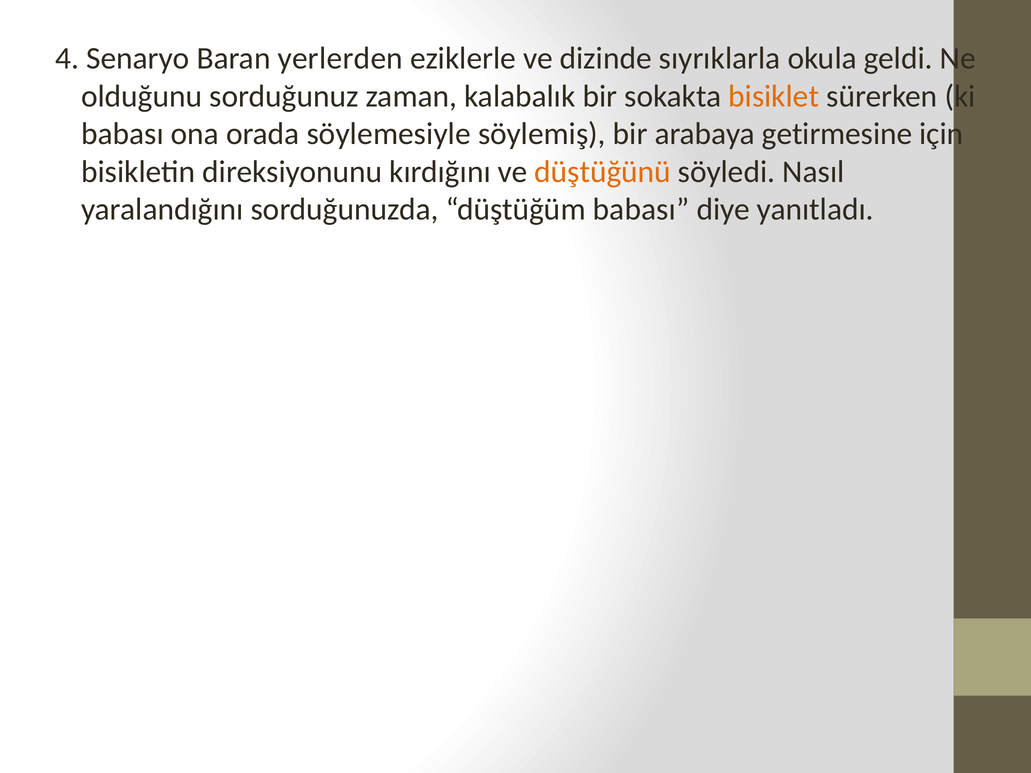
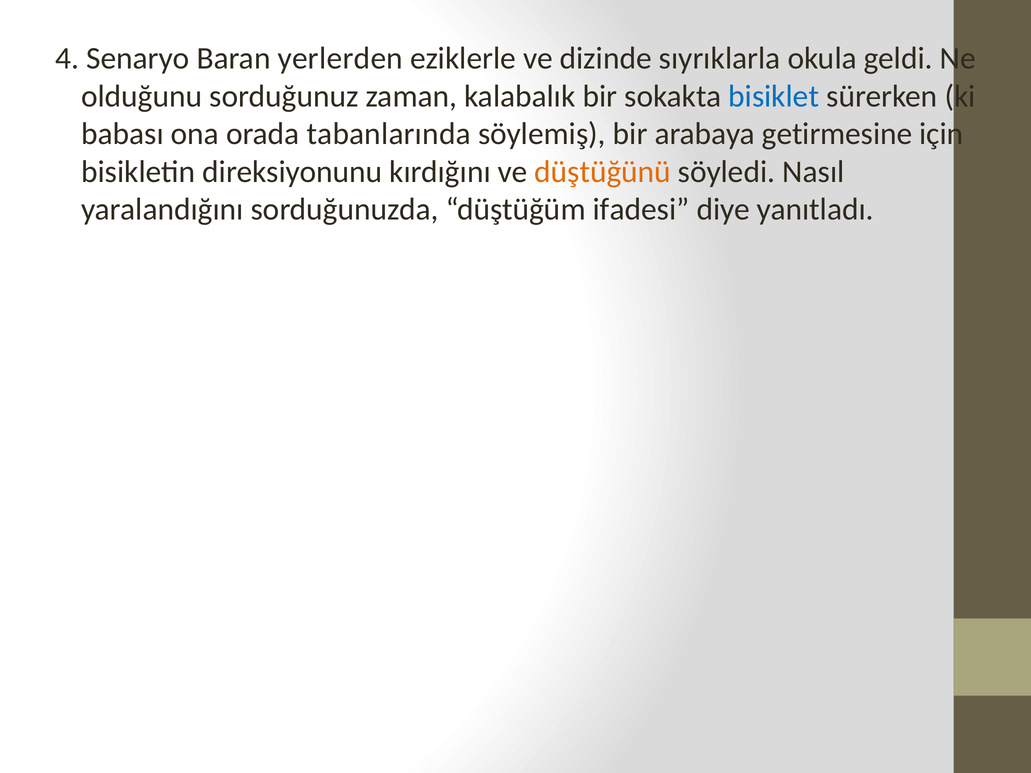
bisiklet colour: orange -> blue (774, 96)
söylemesiyle: söylemesiyle -> tabanlarında (389, 134)
düştüğüm babası: babası -> ifadesi (641, 210)
